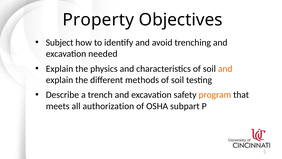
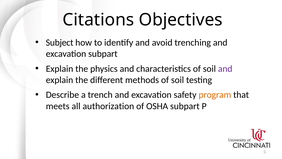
Property: Property -> Citations (98, 20)
excavation needed: needed -> subpart (103, 54)
and colour: orange -> purple (225, 69)
